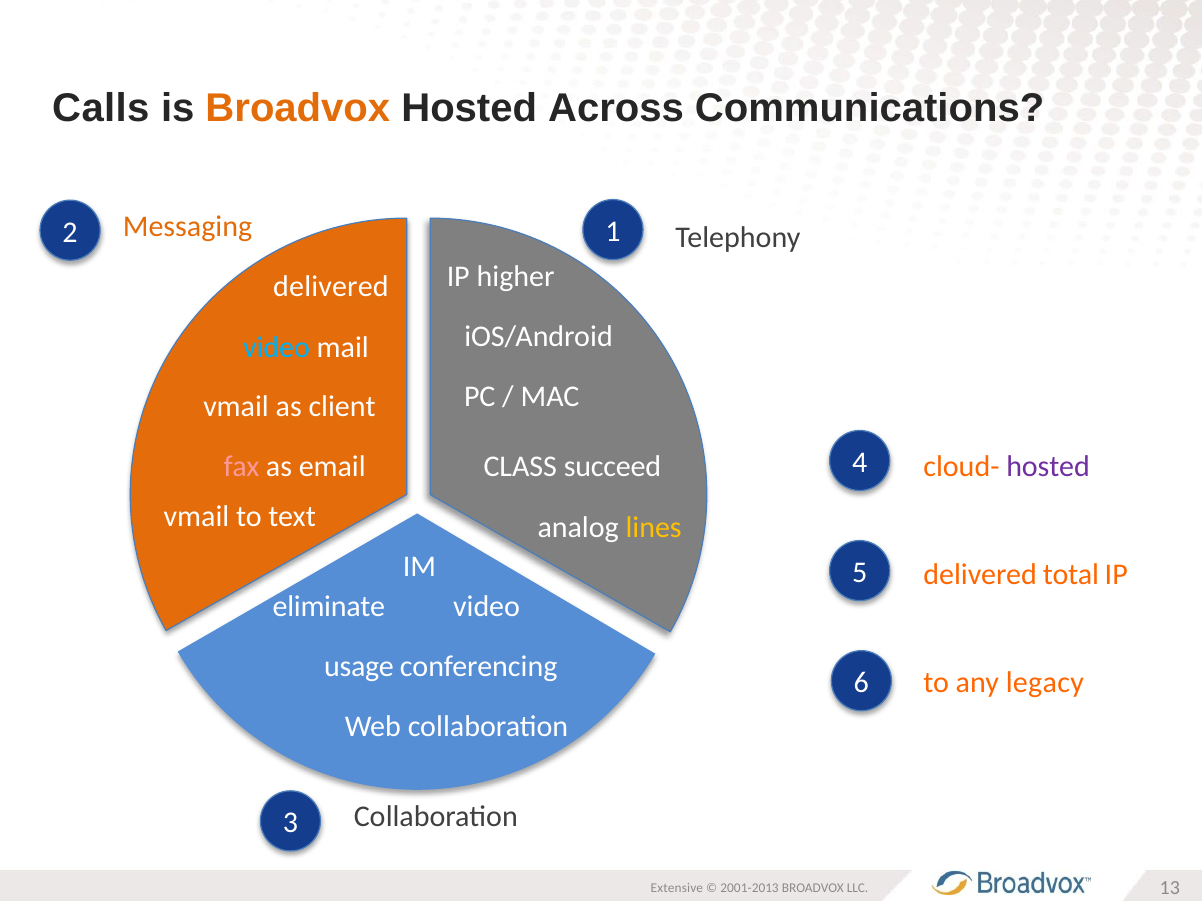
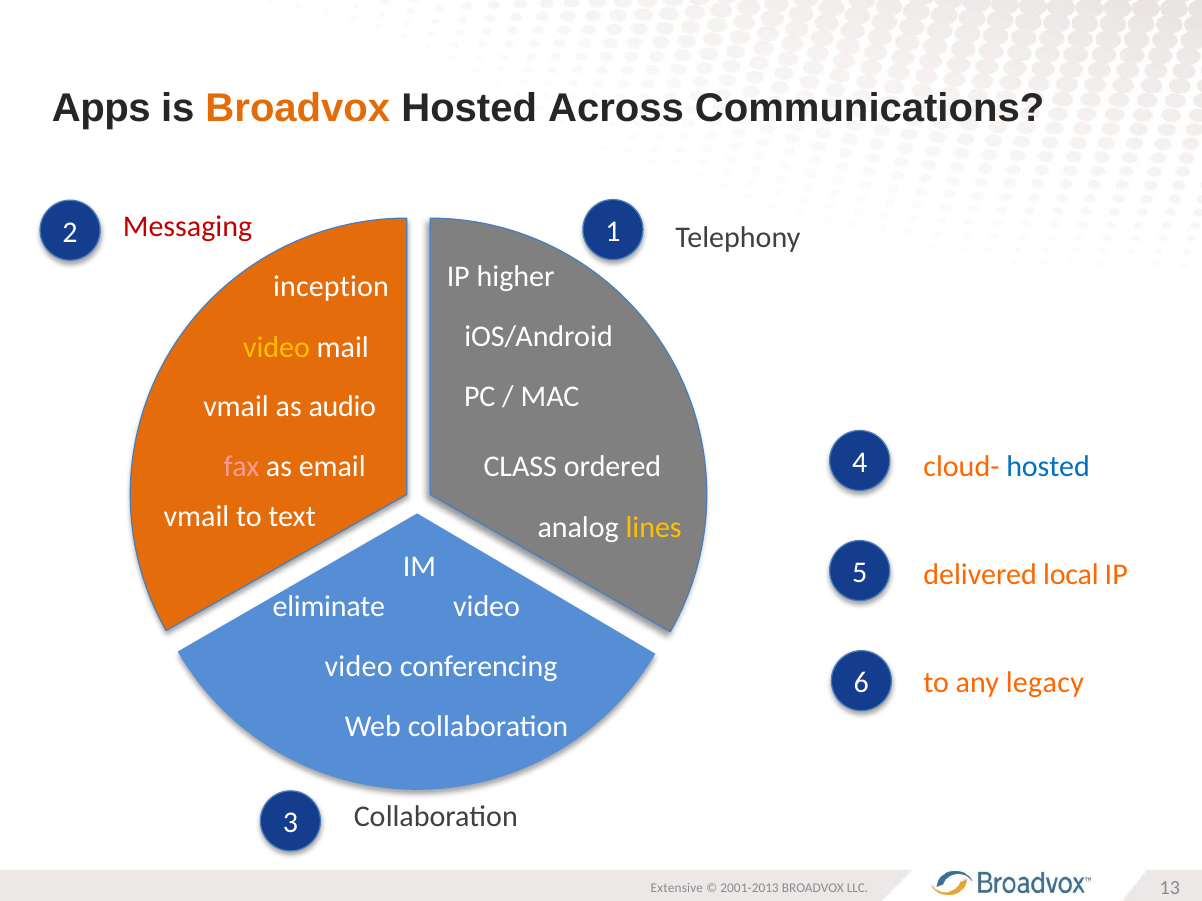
Calls: Calls -> Apps (101, 108)
Messaging colour: orange -> red (188, 226)
delivered: delivered -> inception (331, 286)
video colour: light blue -> yellow (276, 348)
client: client -> audio (342, 407)
succeed: succeed -> ordered (612, 467)
hosted colour: purple -> blue (1048, 467)
total: total -> local (1071, 575)
usage: usage -> video (359, 667)
